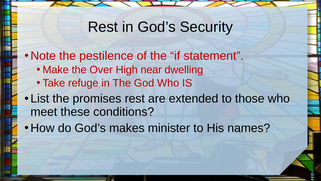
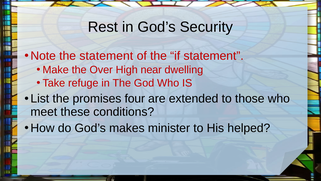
the pestilence: pestilence -> statement (106, 56)
promises rest: rest -> four (135, 99)
names: names -> helped (249, 128)
